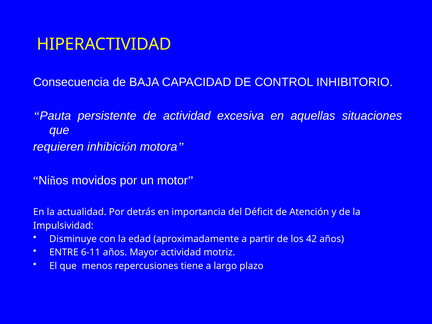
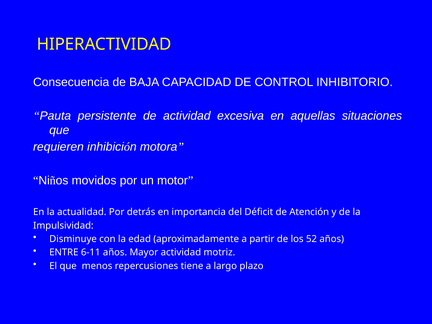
42: 42 -> 52 (311, 239)
